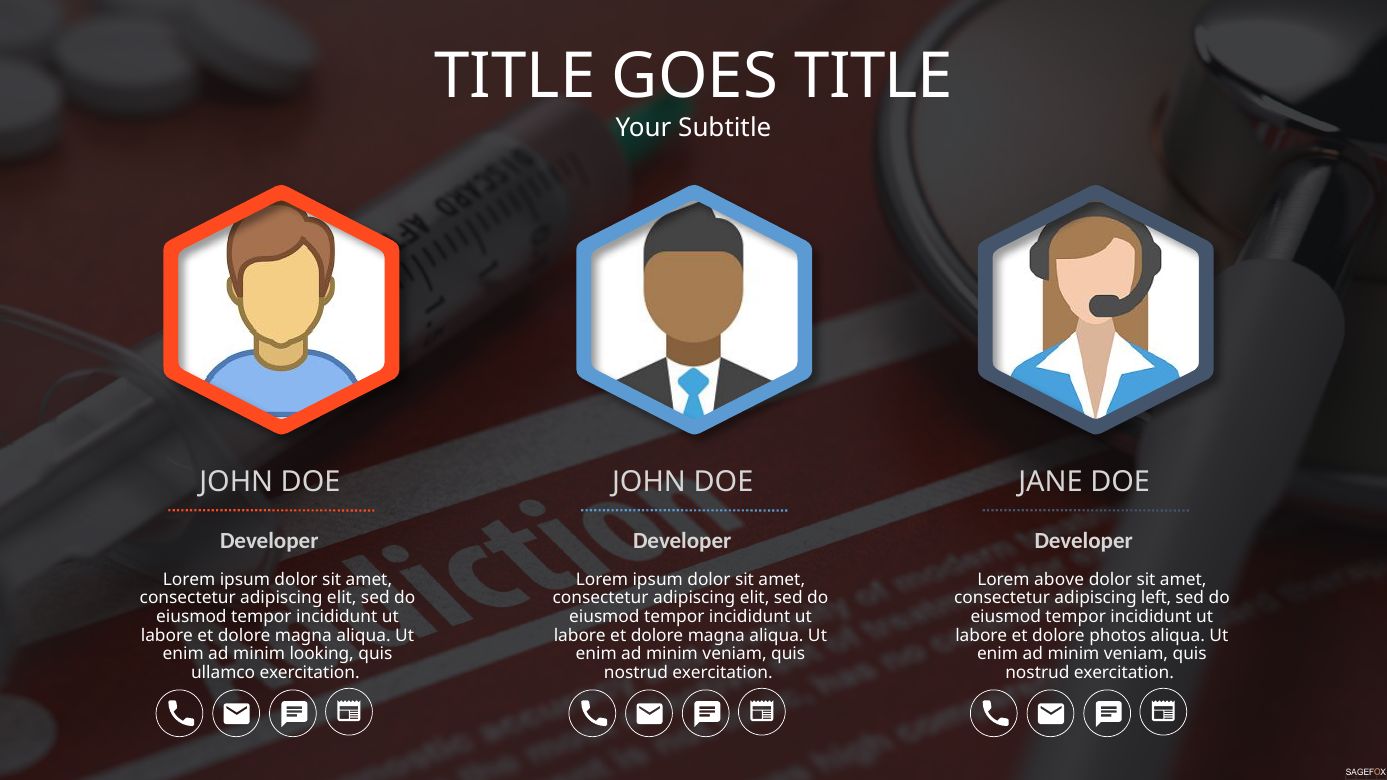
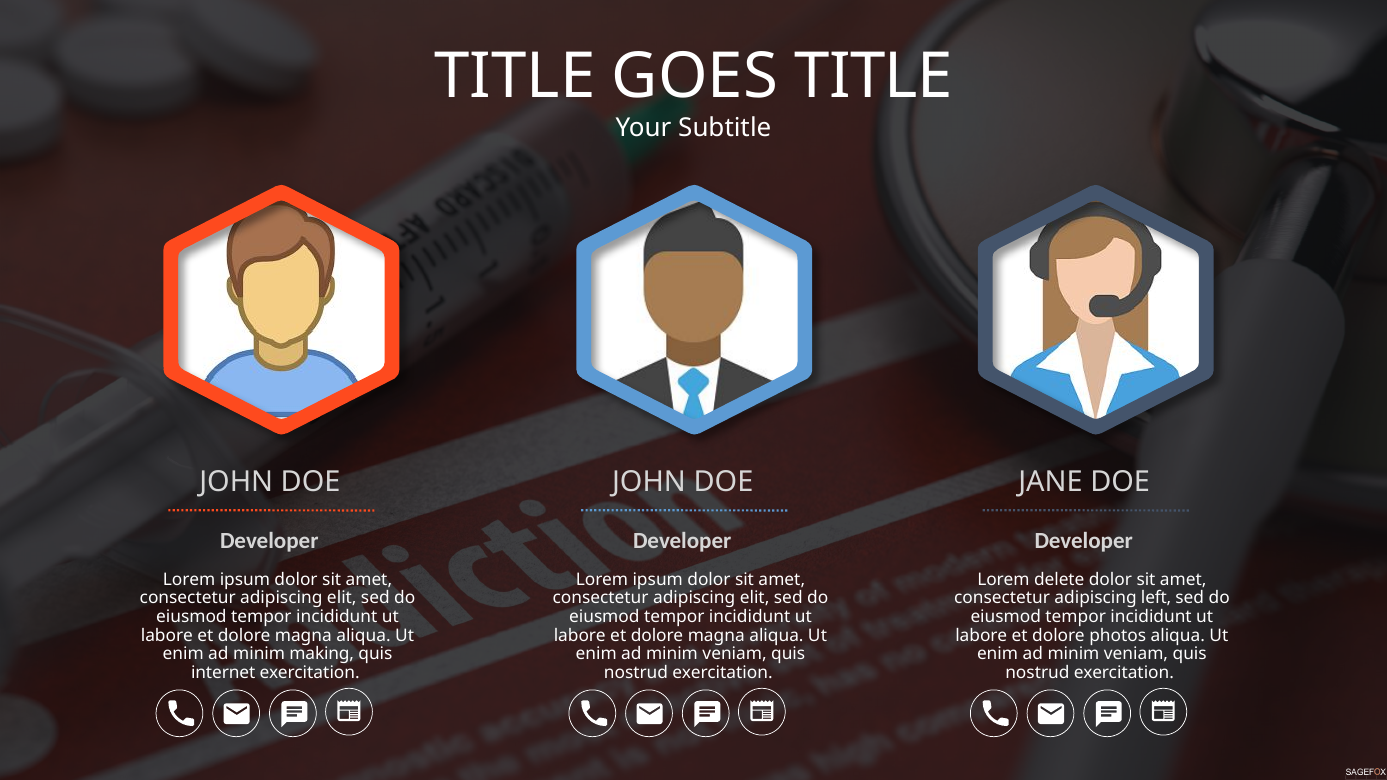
above: above -> delete (1059, 580)
looking: looking -> making (322, 654)
ullamco: ullamco -> internet (223, 673)
